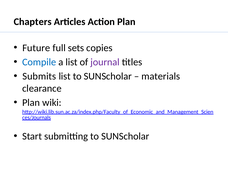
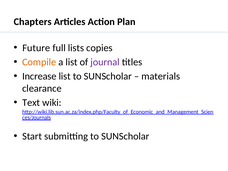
sets: sets -> lists (76, 48)
Compile colour: blue -> orange (39, 62)
Submits: Submits -> Increase (39, 76)
Plan: Plan -> Text (31, 103)
